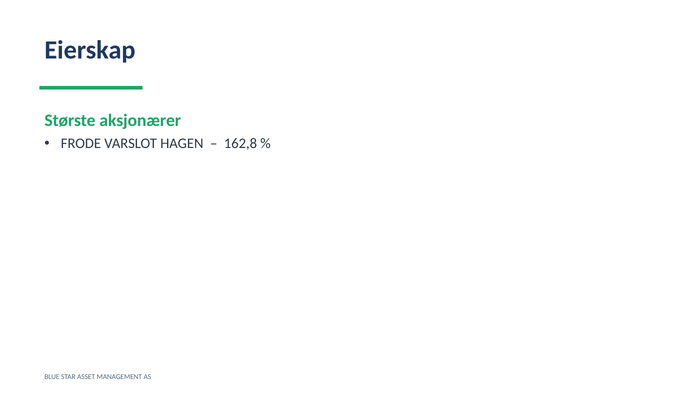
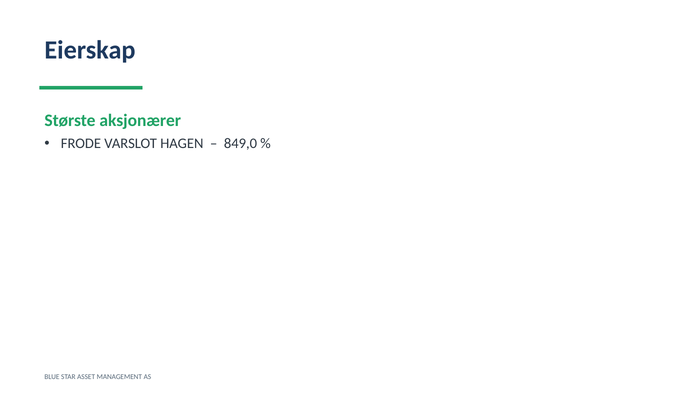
162,8: 162,8 -> 849,0 (240, 144)
